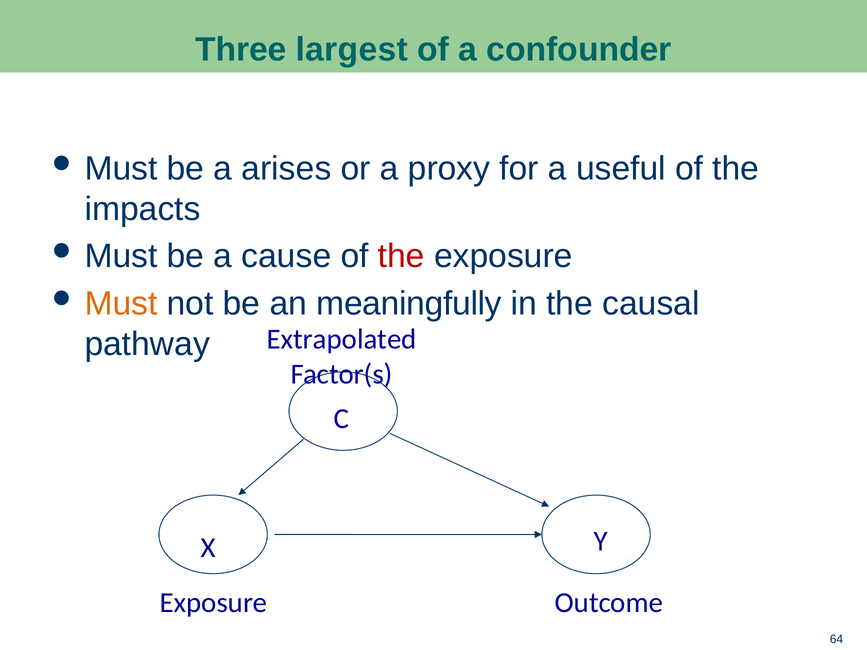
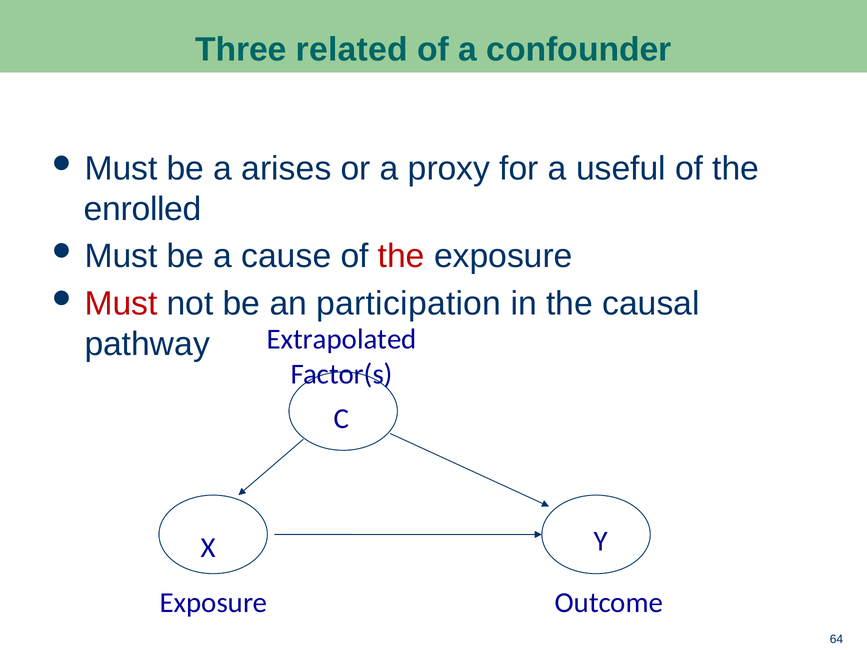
largest: largest -> related (352, 49)
impacts: impacts -> enrolled (143, 209)
Must colour: orange -> red (121, 304)
meaningfully: meaningfully -> participation (409, 304)
